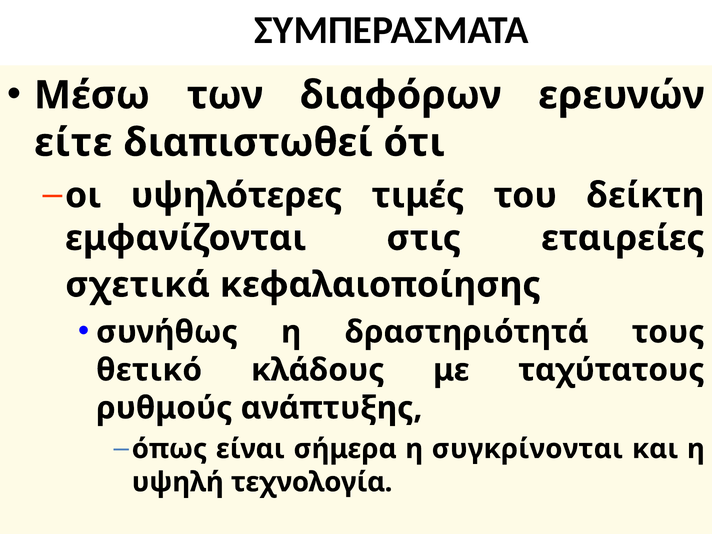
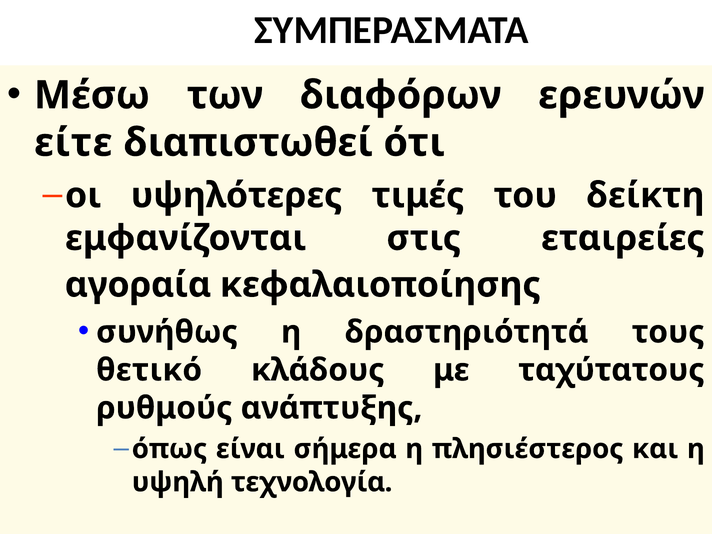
σχετικά: σχετικά -> αγοραία (138, 285)
συγκρίνονται: συγκρίνονται -> πλησιέστερος (528, 449)
